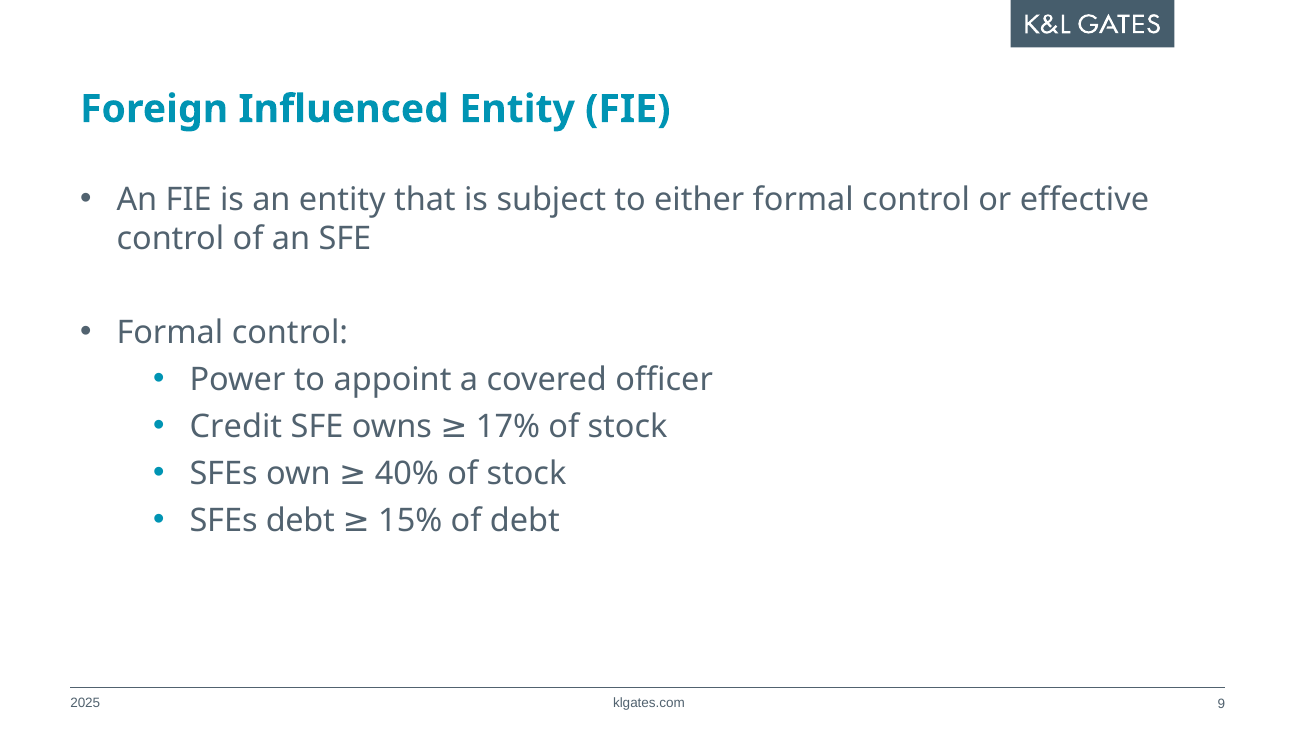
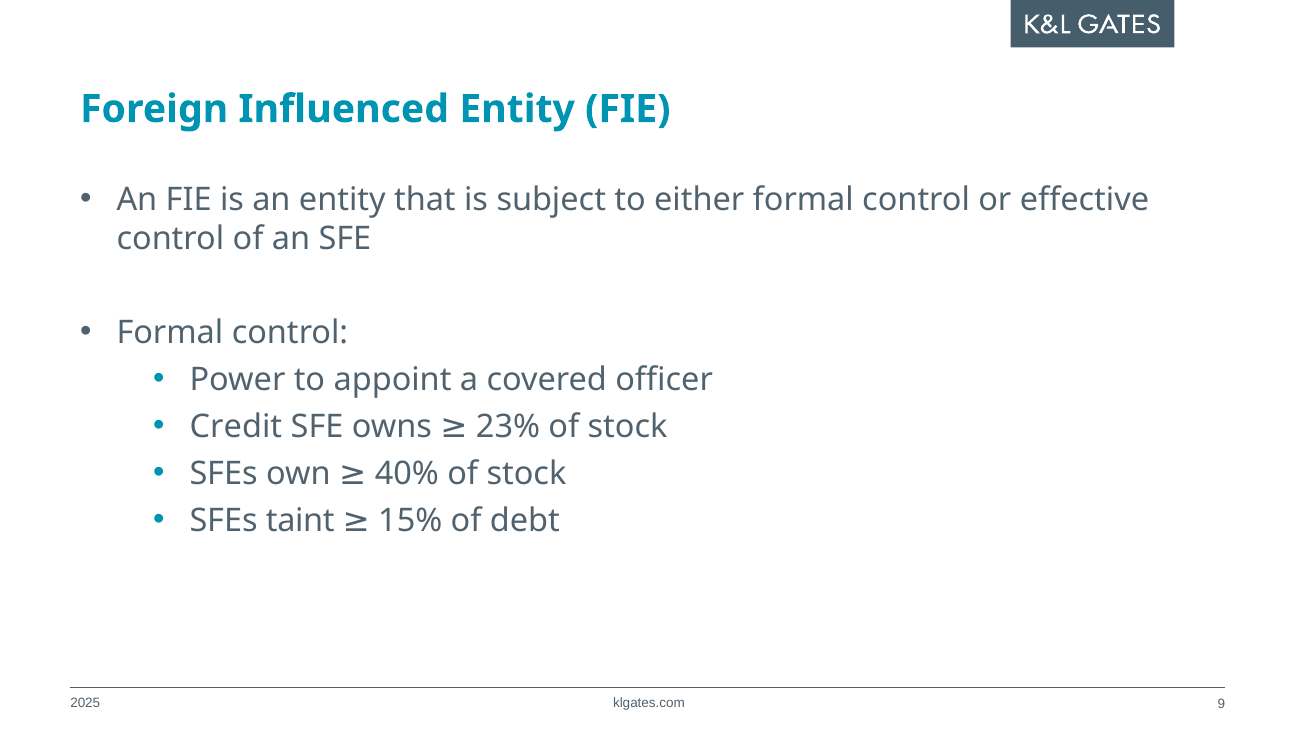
17%: 17% -> 23% (508, 427)
SFEs debt: debt -> taint (300, 521)
